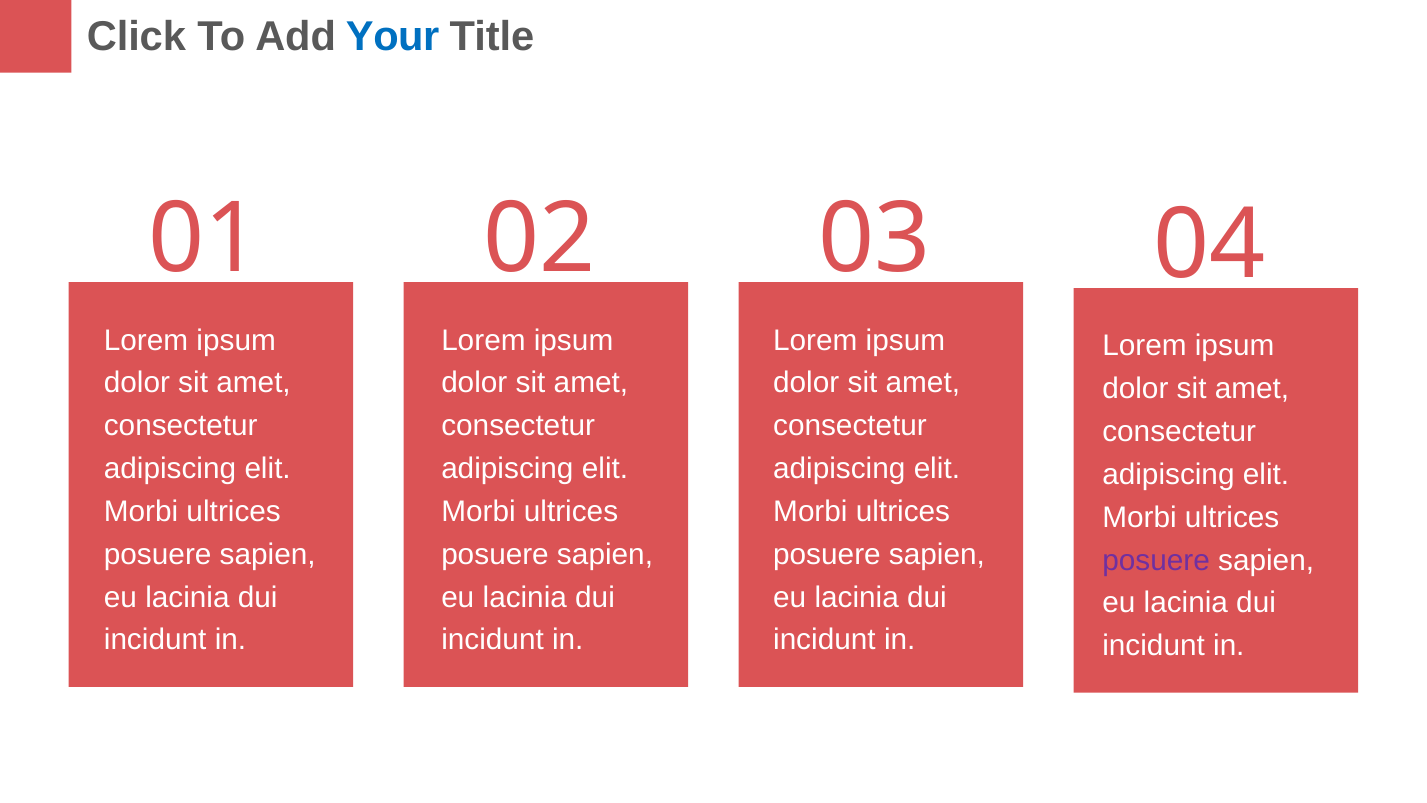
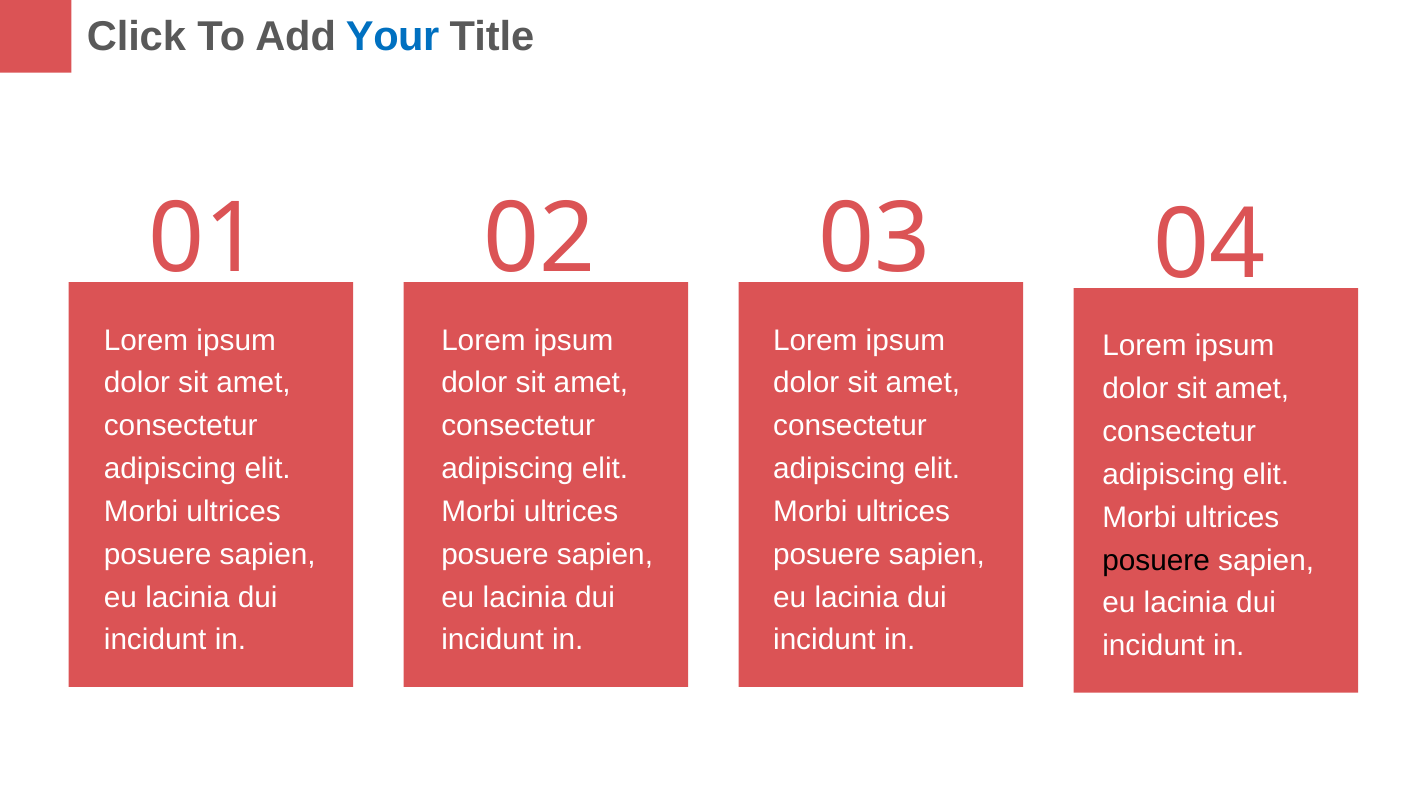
posuere colour: purple -> black (1156, 560)
